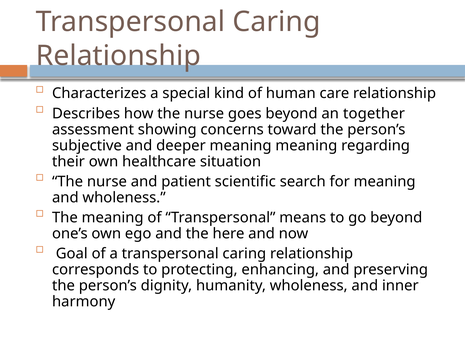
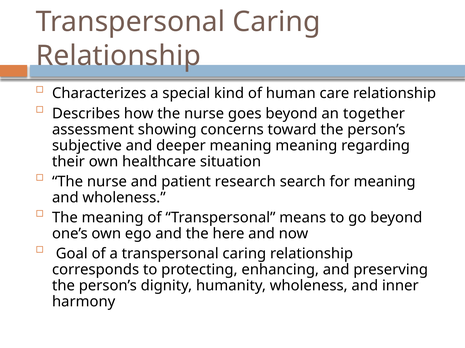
scientific: scientific -> research (245, 182)
